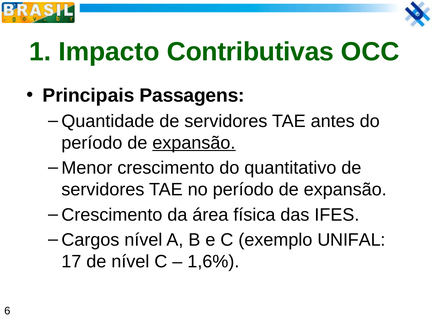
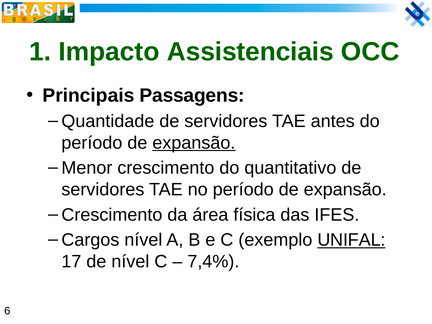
Contributivas: Contributivas -> Assistenciais (250, 52)
UNIFAL underline: none -> present (351, 240)
1,6%: 1,6% -> 7,4% (213, 262)
